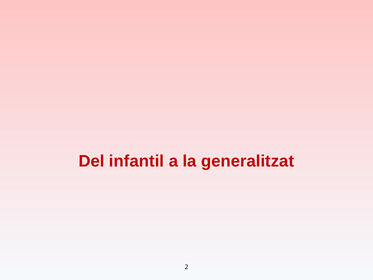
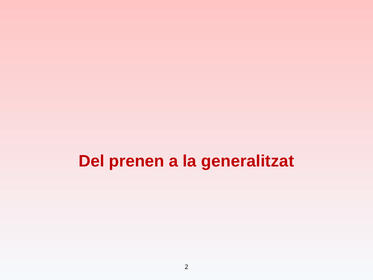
infantil: infantil -> prenen (137, 161)
